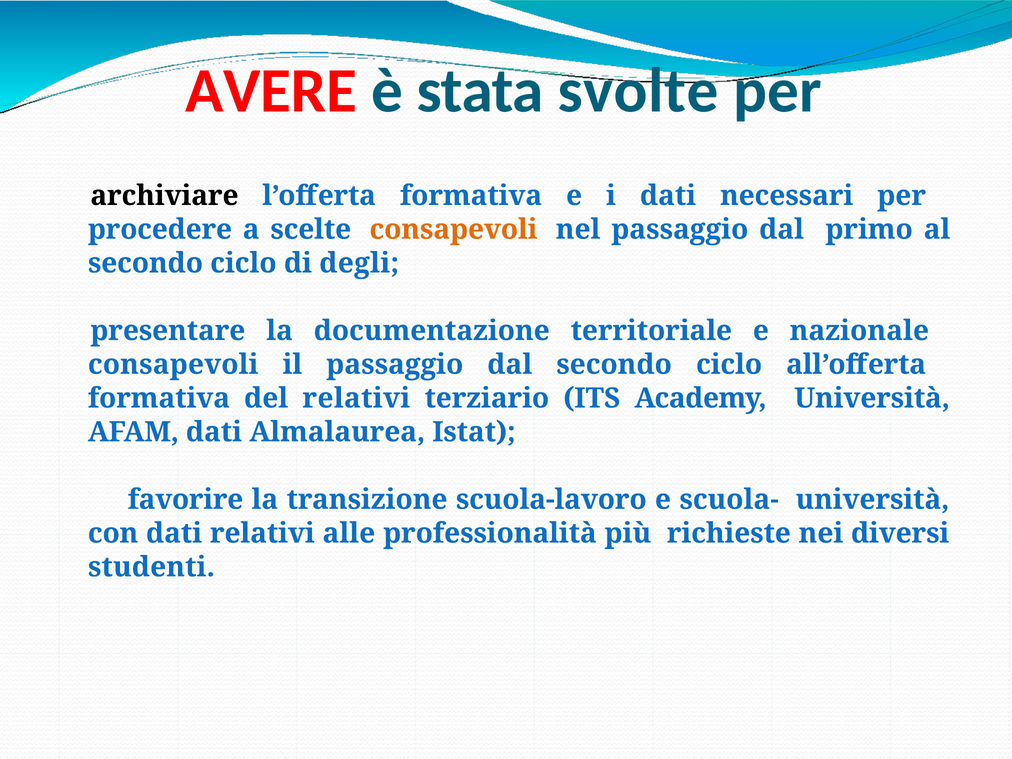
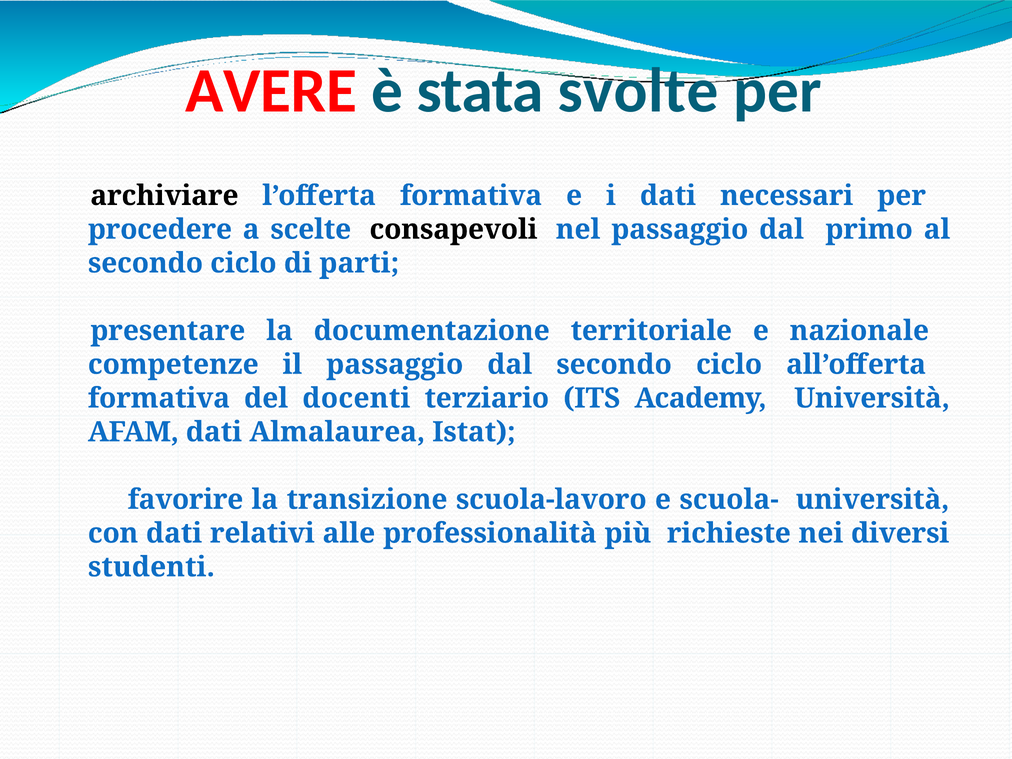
consapevoli colour: orange -> black (454, 229)
degli: degli -> parti (359, 263)
consapevoli: consapevoli -> competenze (173, 365)
del relativi: relativi -> docenti (356, 398)
